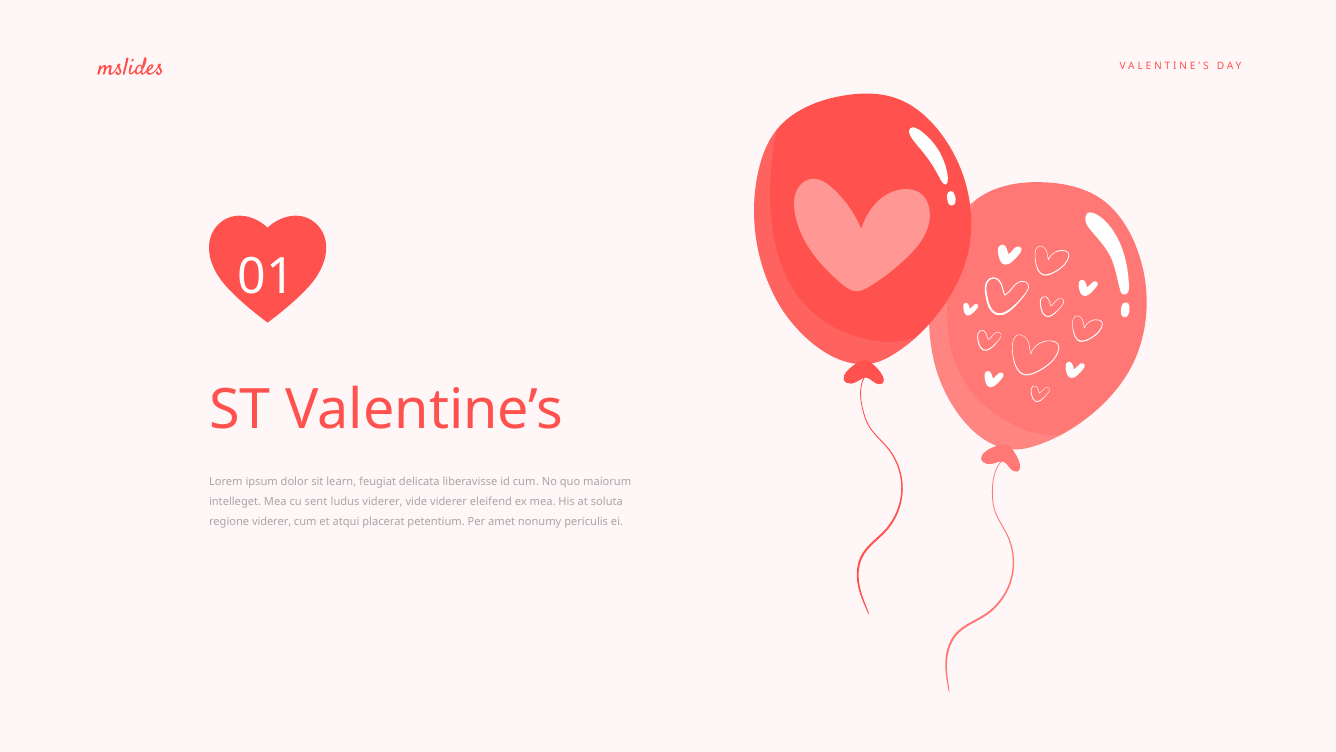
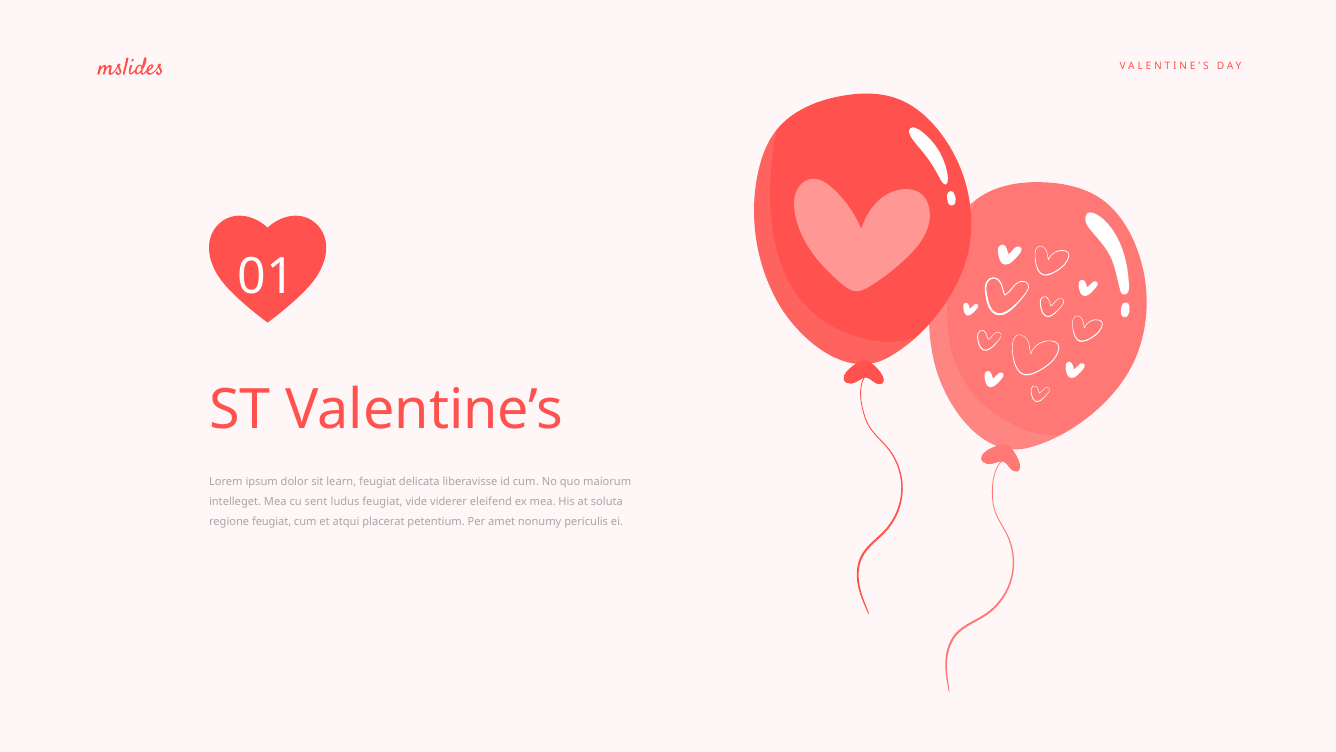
ludus viderer: viderer -> feugiat (383, 501)
regione viderer: viderer -> feugiat (272, 521)
